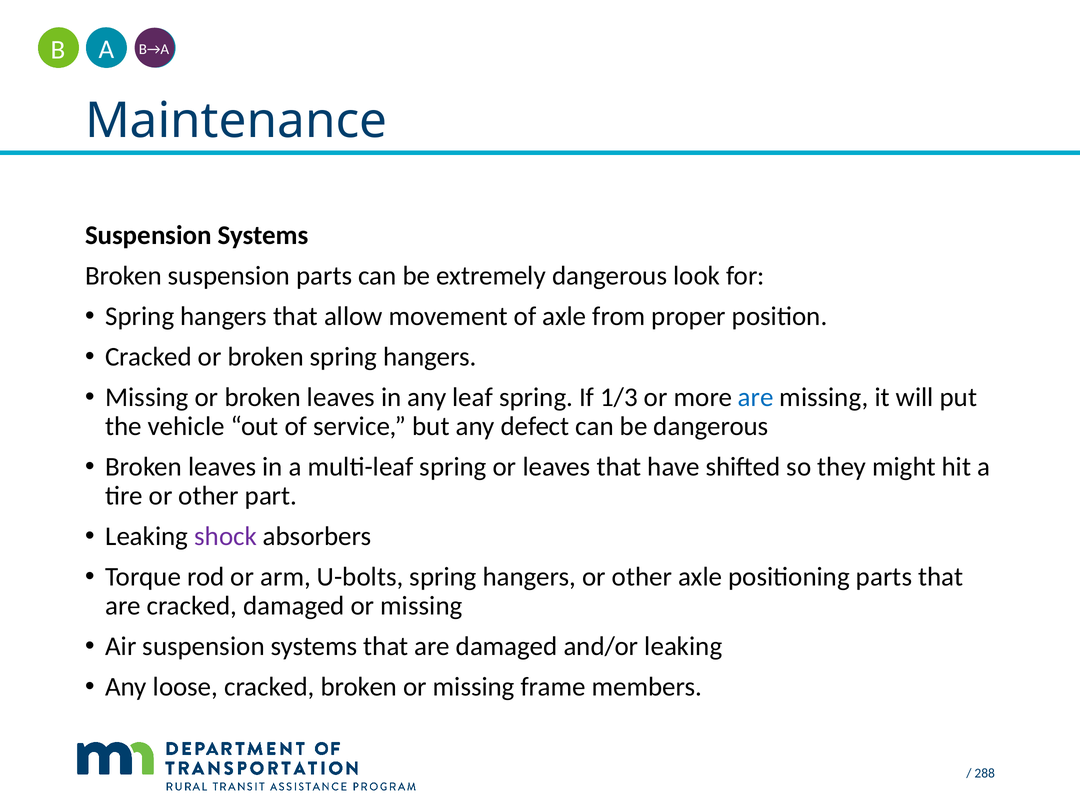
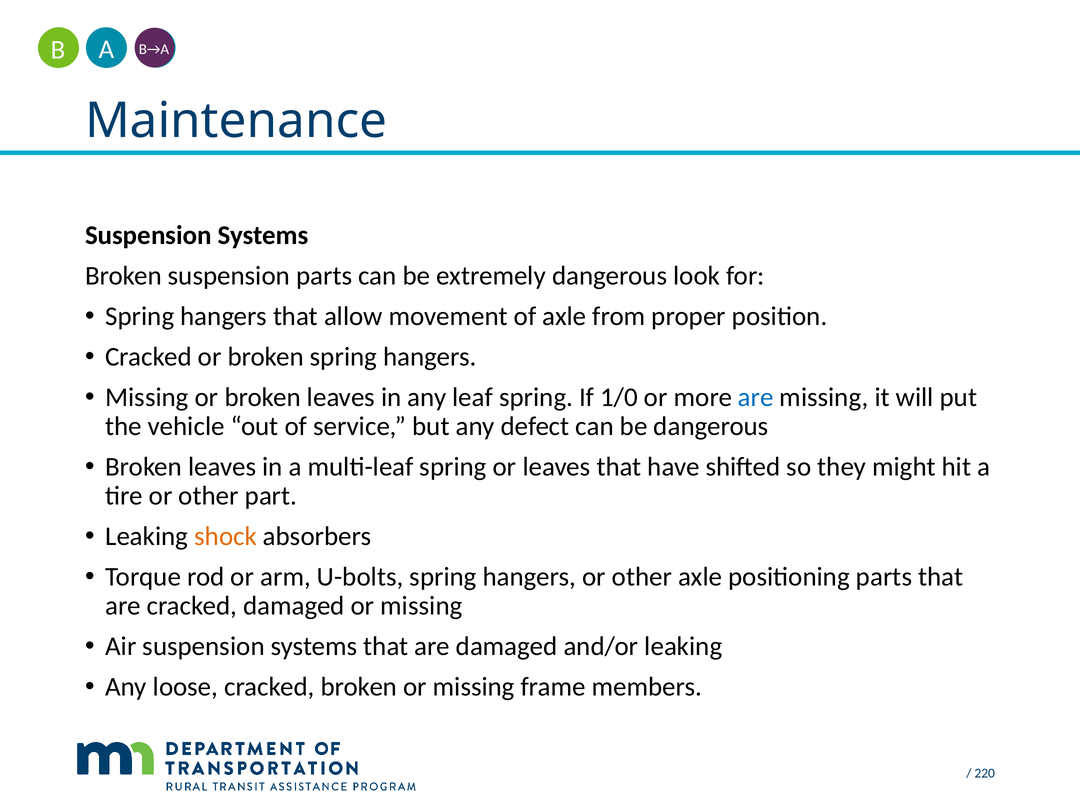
1/3: 1/3 -> 1/0 (619, 397)
shock colour: purple -> orange (226, 536)
288: 288 -> 220 (985, 773)
